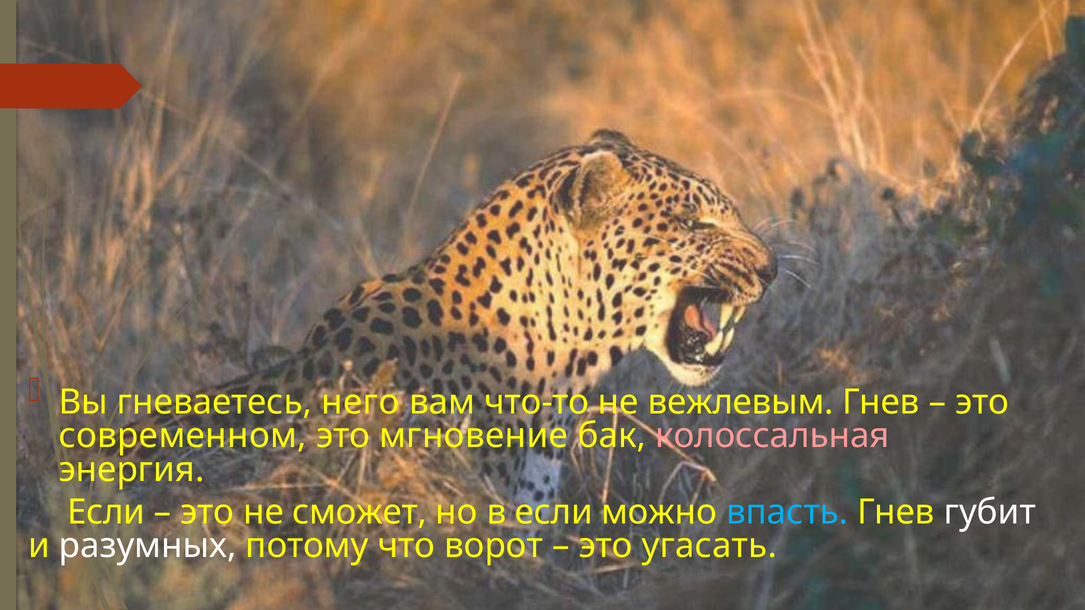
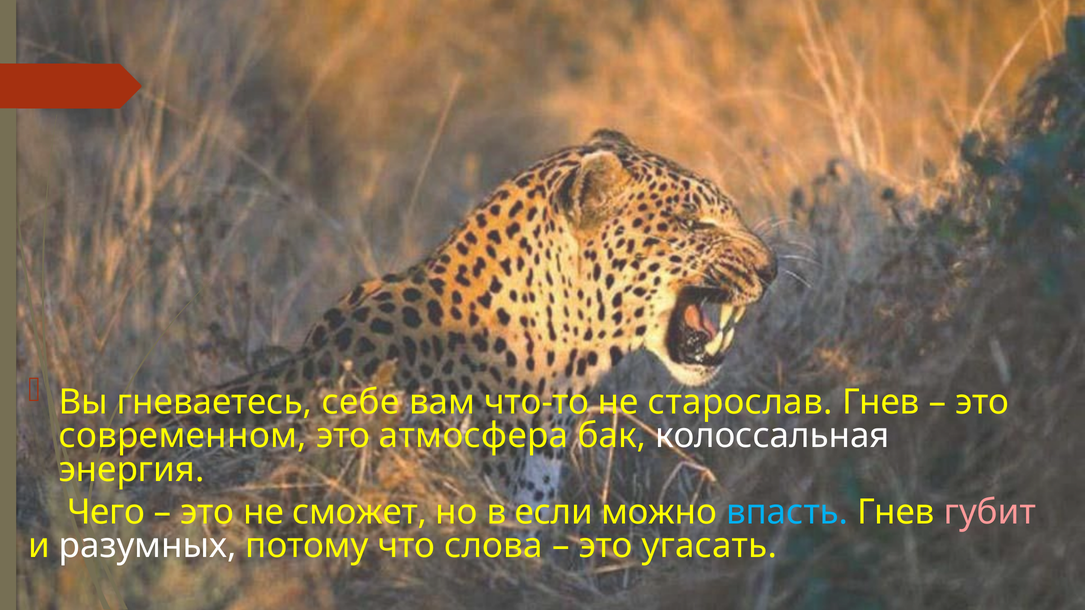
него: него -> себе (360, 402)
вежлевым: вежлевым -> старослав (740, 402)
мгновение: мгновение -> атмосфера (474, 436)
колоссальная colour: pink -> white (772, 436)
Если: Если -> Чего (106, 512)
губит colour: white -> pink (990, 512)
ворот: ворот -> слова (493, 546)
